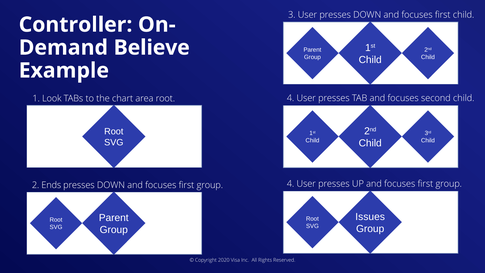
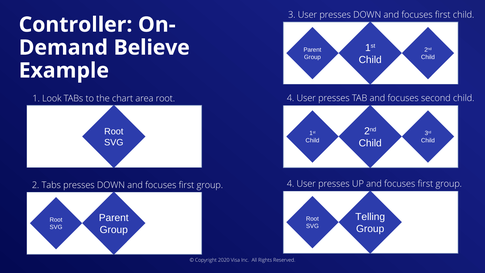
2 Ends: Ends -> Tabs (51, 185)
Issues: Issues -> Telling (370, 217)
